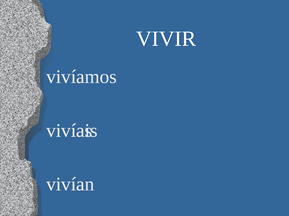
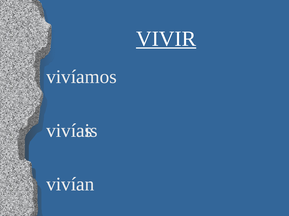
VIVIR underline: none -> present (166, 39)
